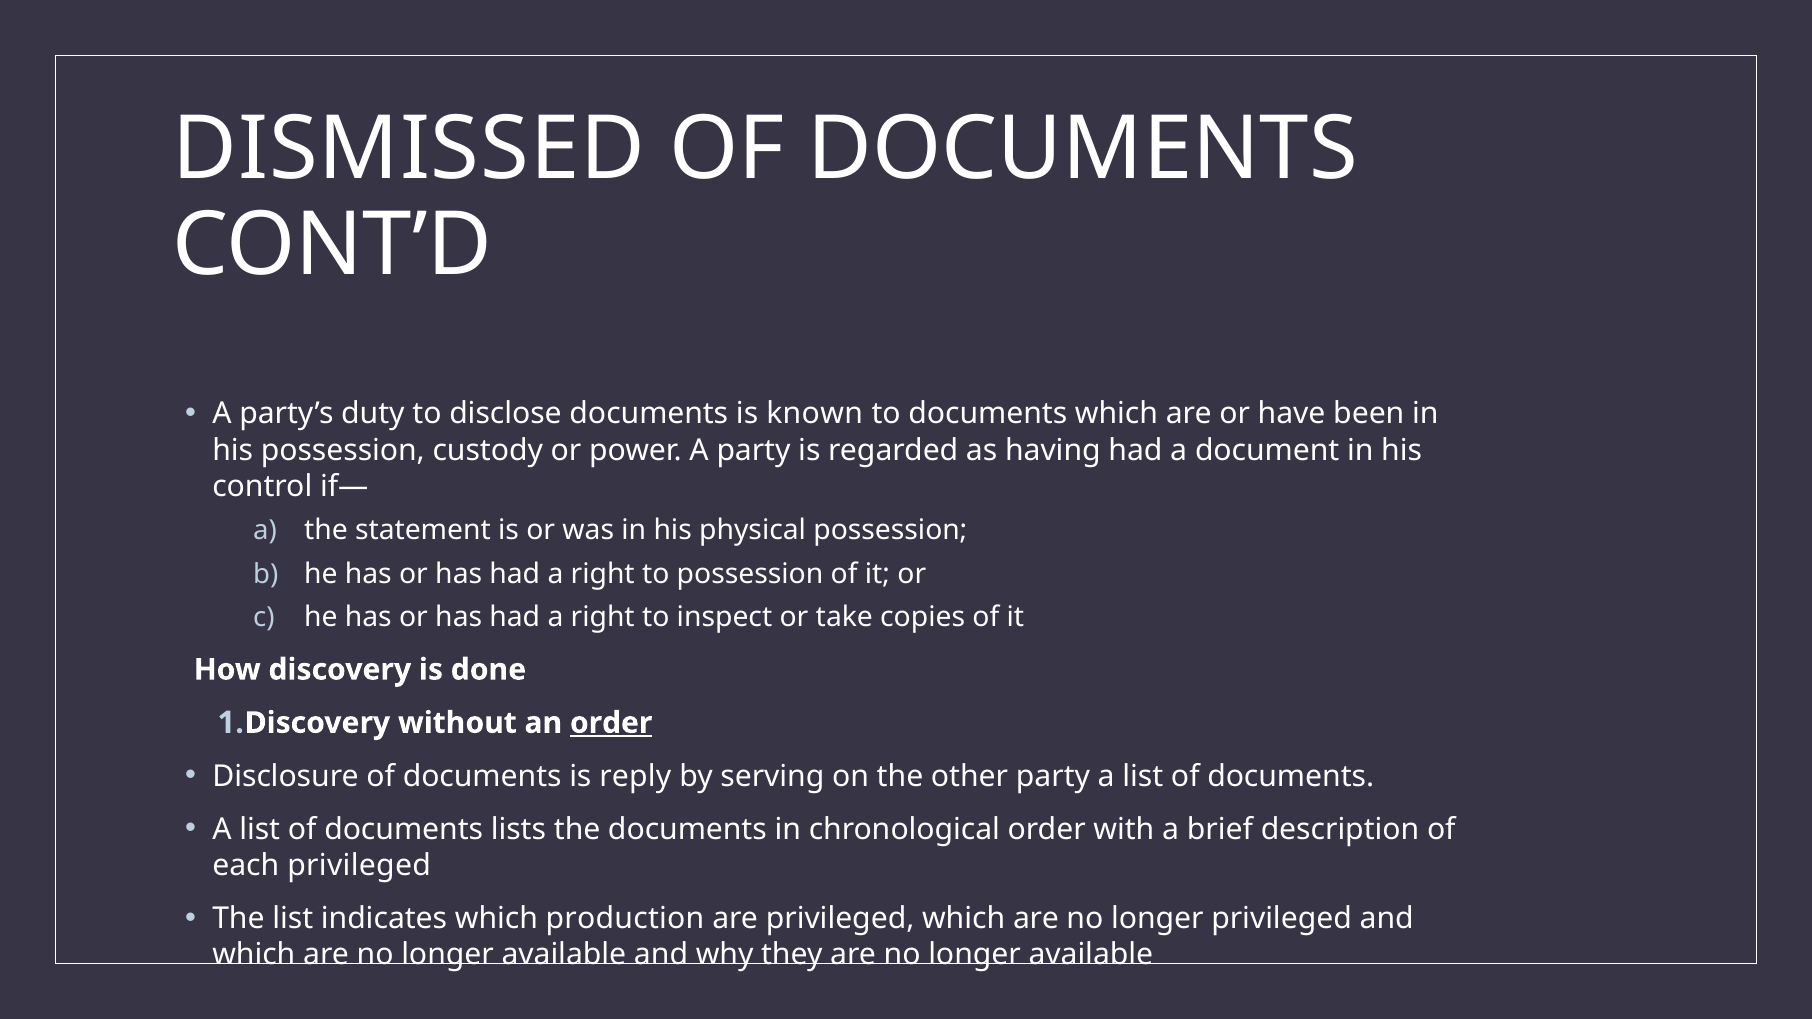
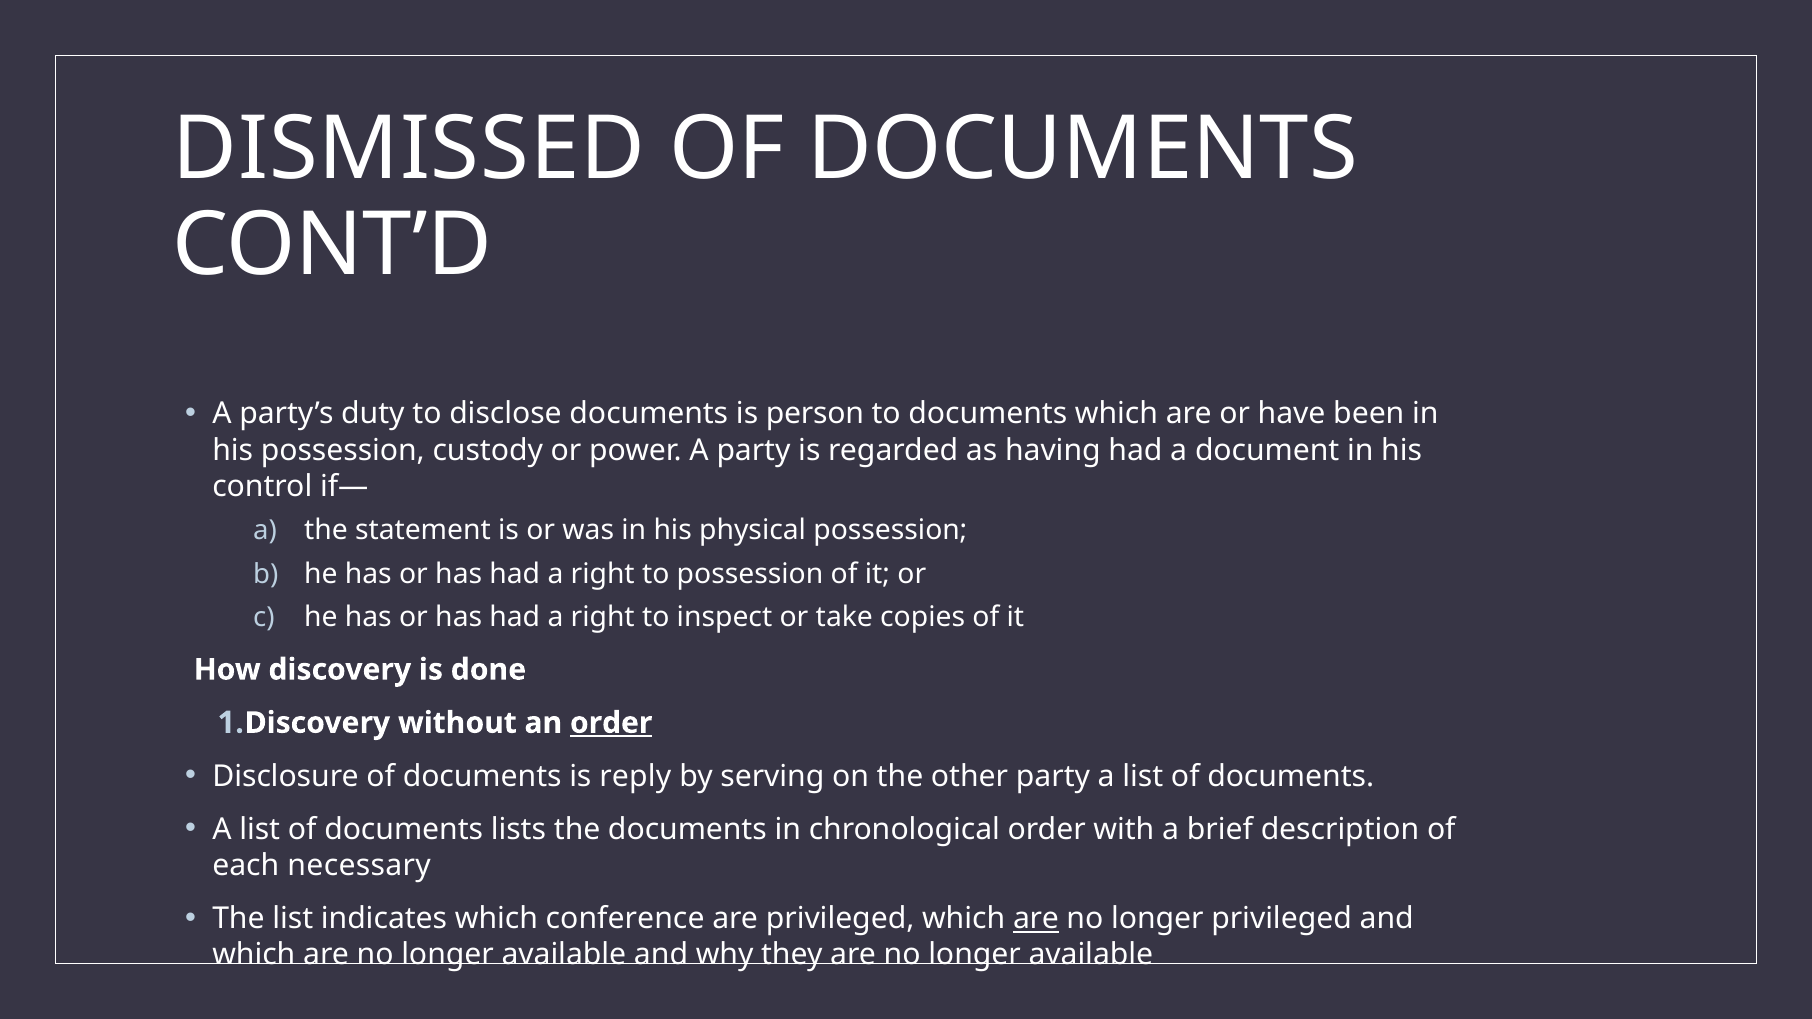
known: known -> person (815, 414)
each privileged: privileged -> necessary (359, 866)
production: production -> conference (625, 919)
are underline: none -> present (1036, 919)
